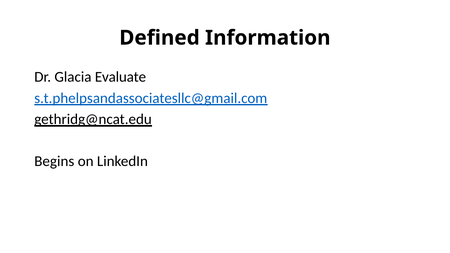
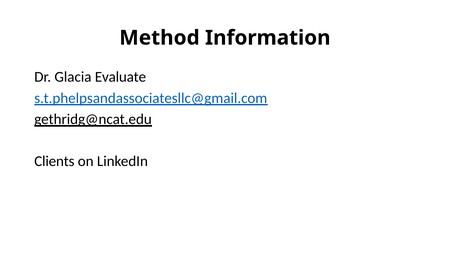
Defined: Defined -> Method (159, 38)
Begins: Begins -> Clients (54, 161)
